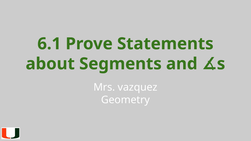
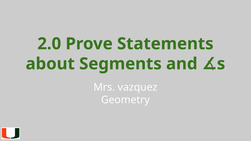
6.1: 6.1 -> 2.0 (49, 44)
